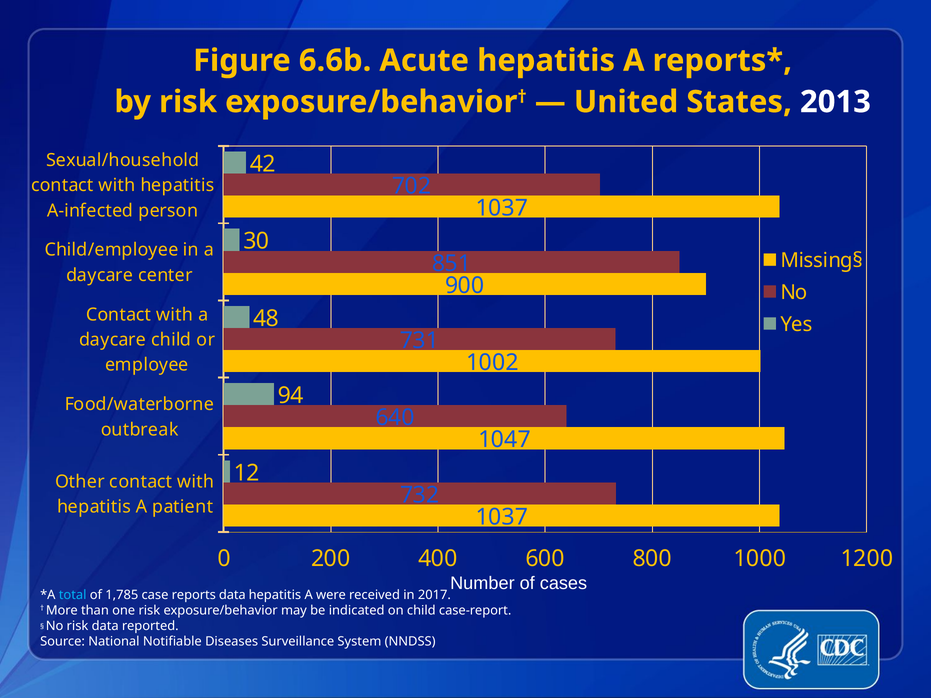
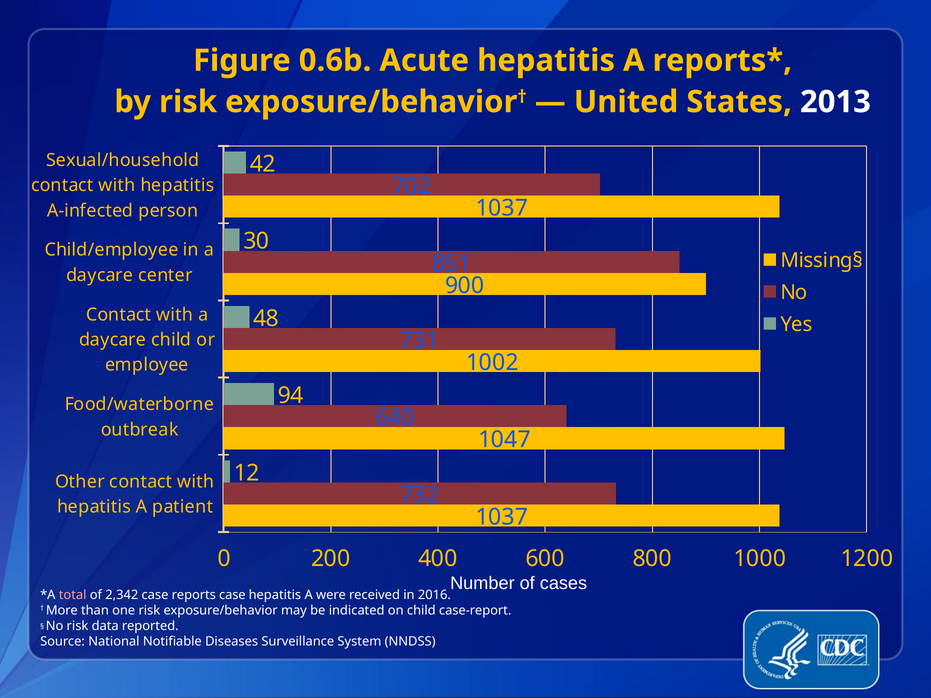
6.6b: 6.6b -> 0.6b (335, 61)
total colour: light blue -> pink (73, 595)
1,785: 1,785 -> 2,342 (122, 595)
reports data: data -> case (232, 595)
2017: 2017 -> 2016 (434, 595)
